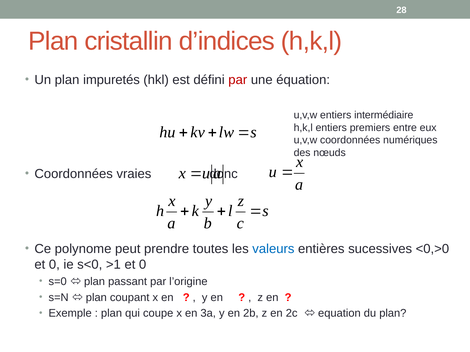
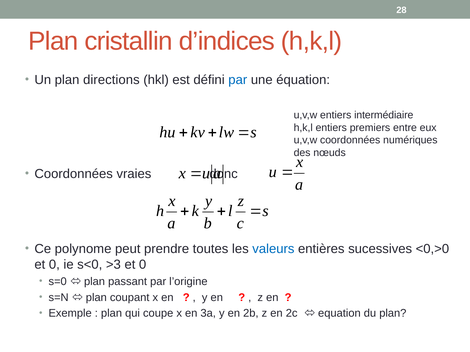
impuretés: impuretés -> directions (111, 80)
par colour: red -> blue (238, 80)
>1: >1 -> >3 (113, 265)
